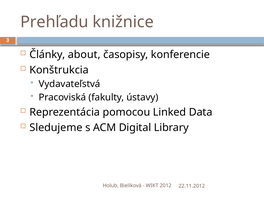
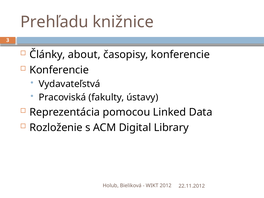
Konštrukcia: Konštrukcia -> Konferencie (59, 70)
Sledujeme: Sledujeme -> Rozloženie (56, 128)
